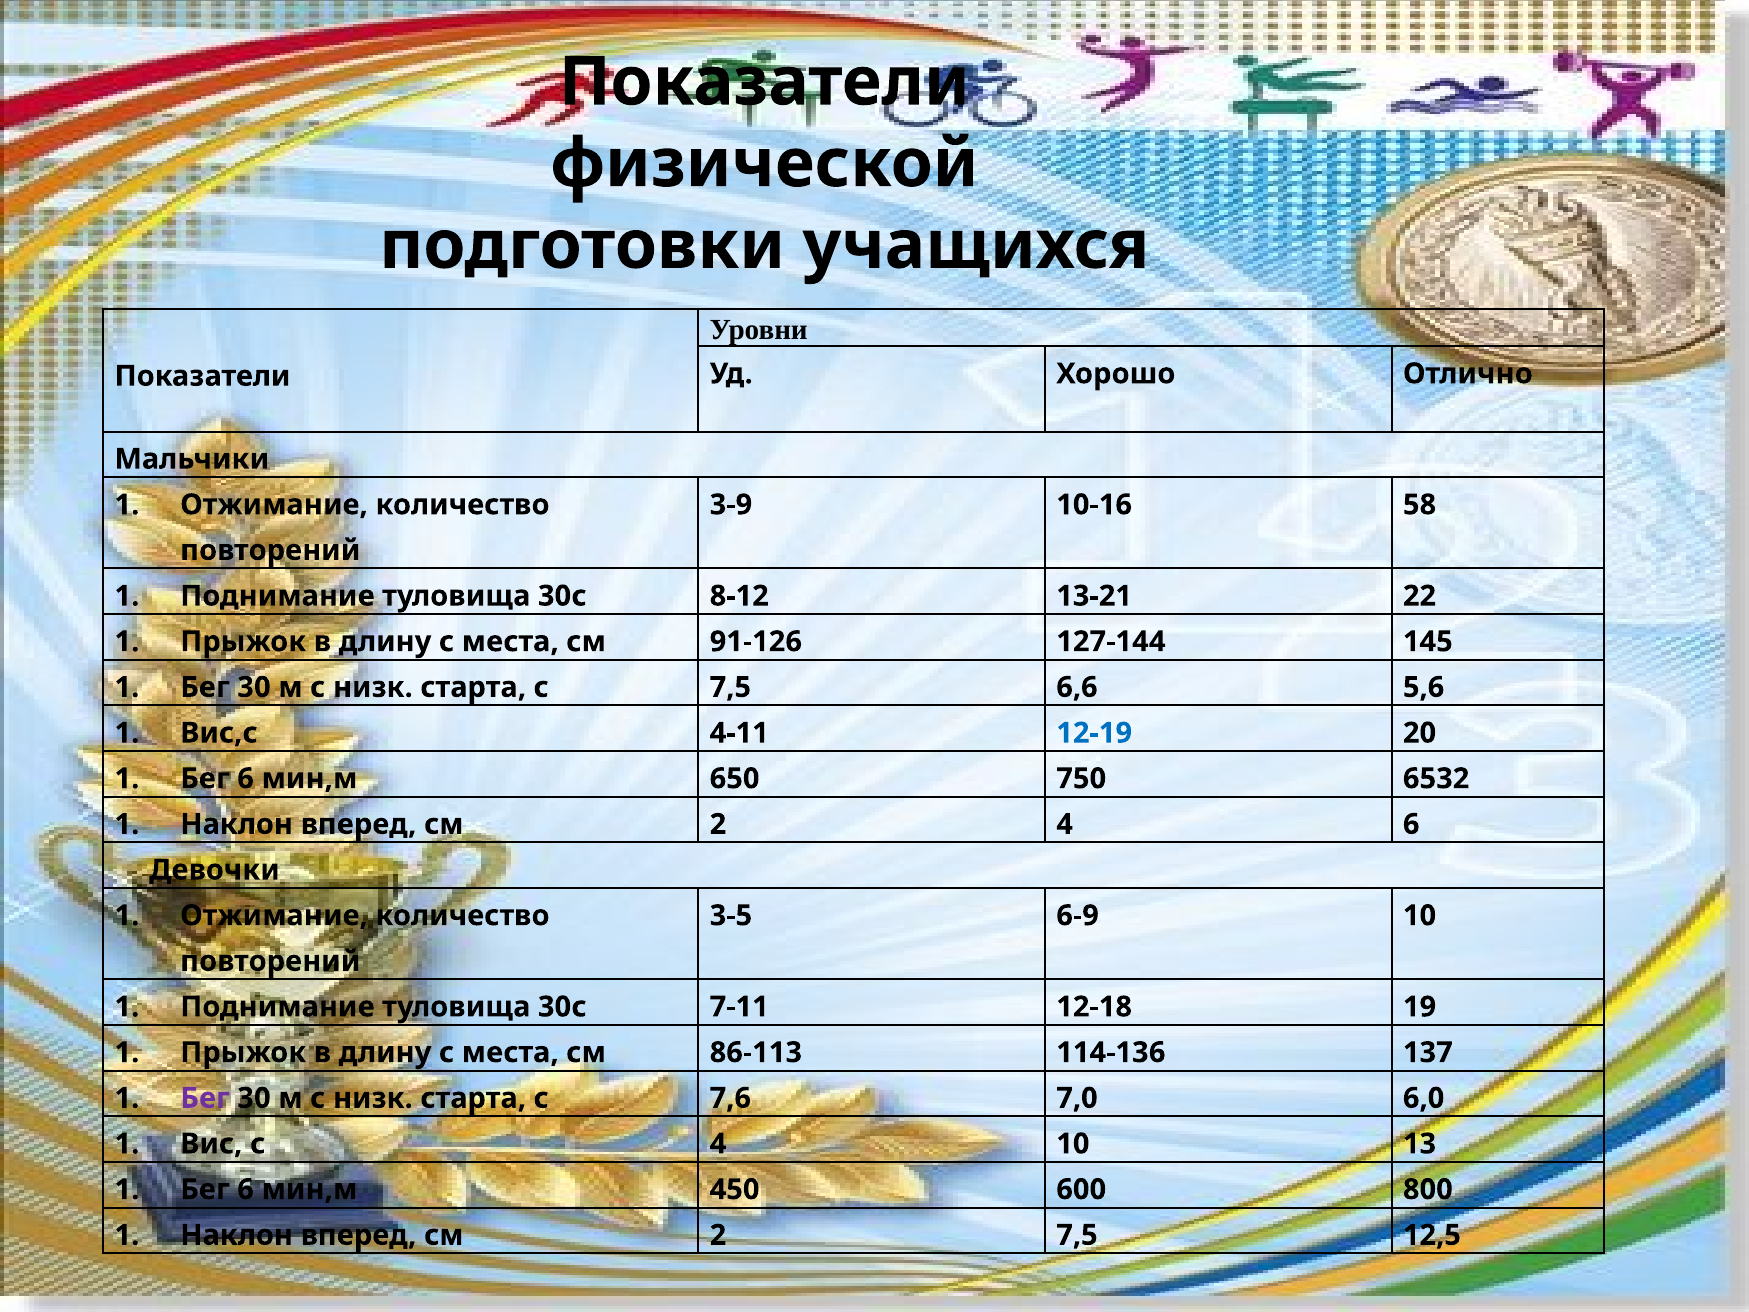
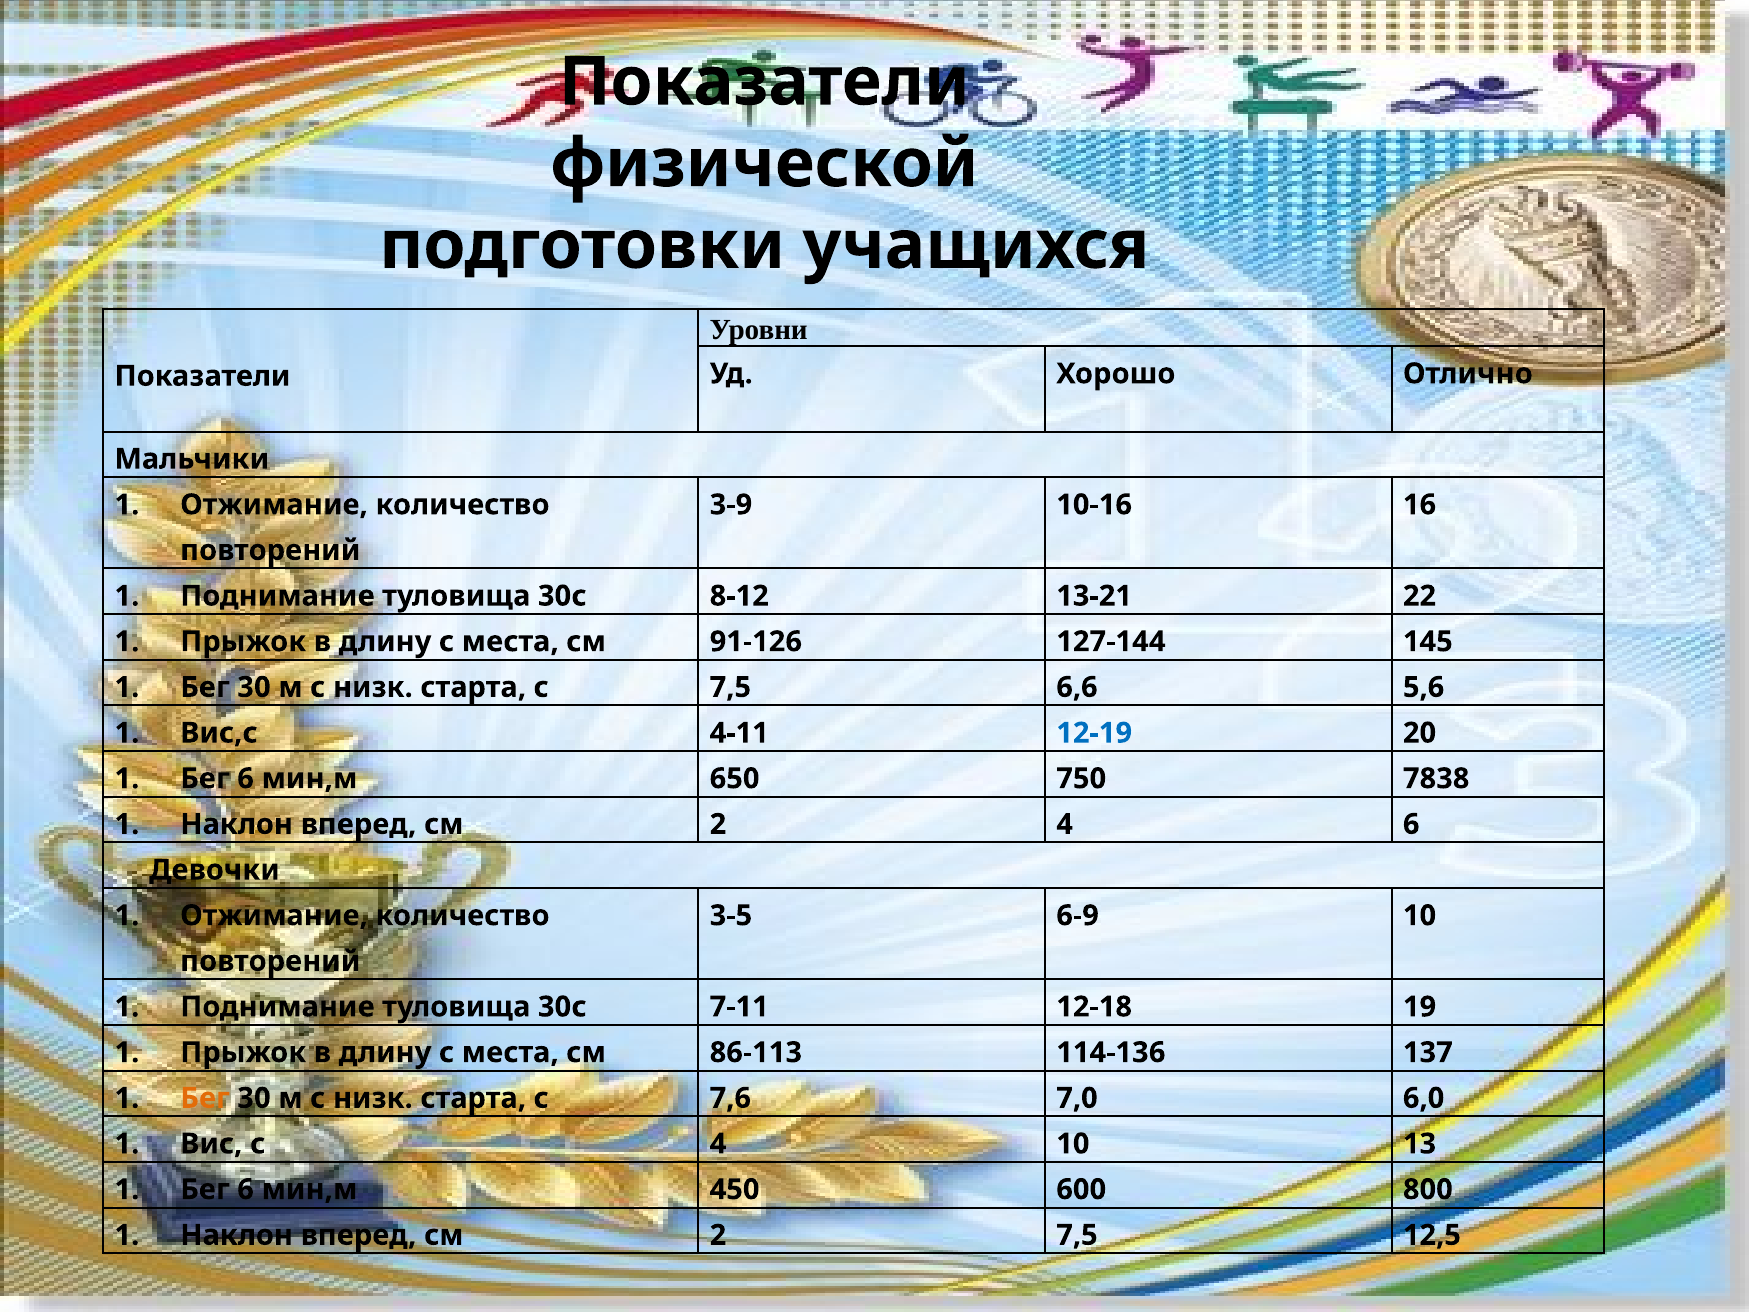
58: 58 -> 16 (1420, 505)
6532: 6532 -> 7838 (1436, 778)
Бег colour: purple -> orange (205, 1098)
